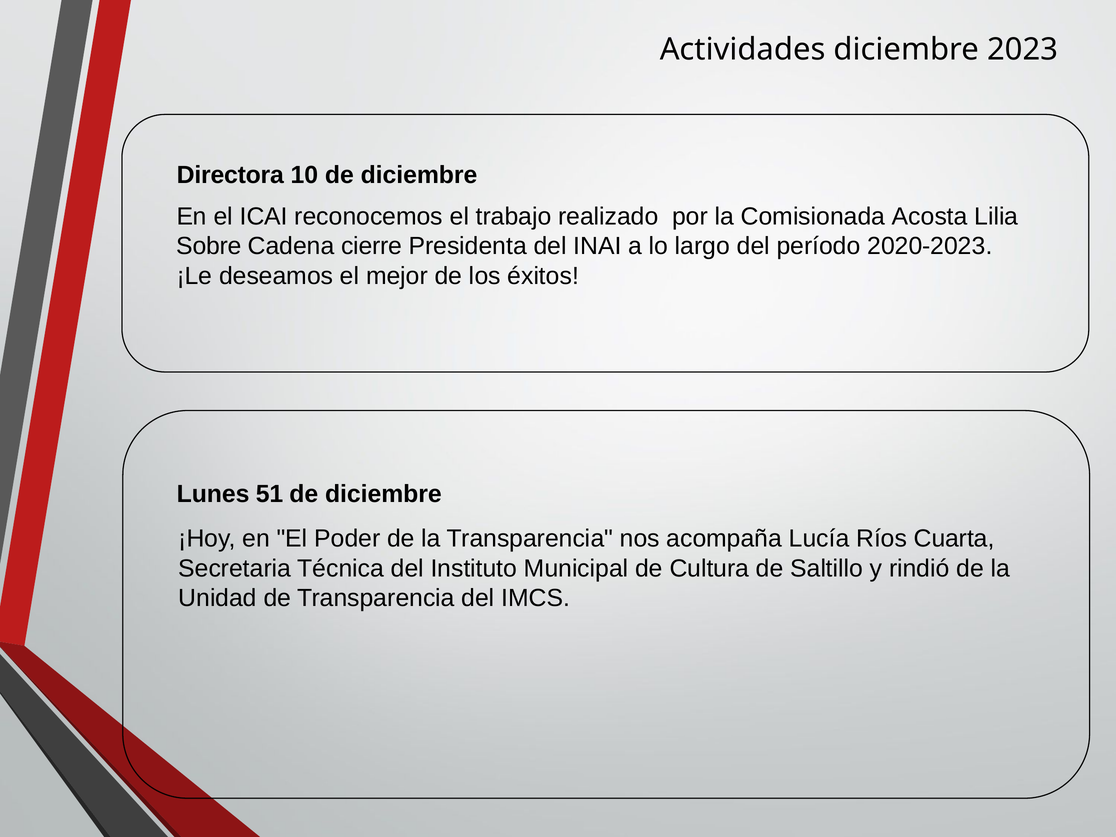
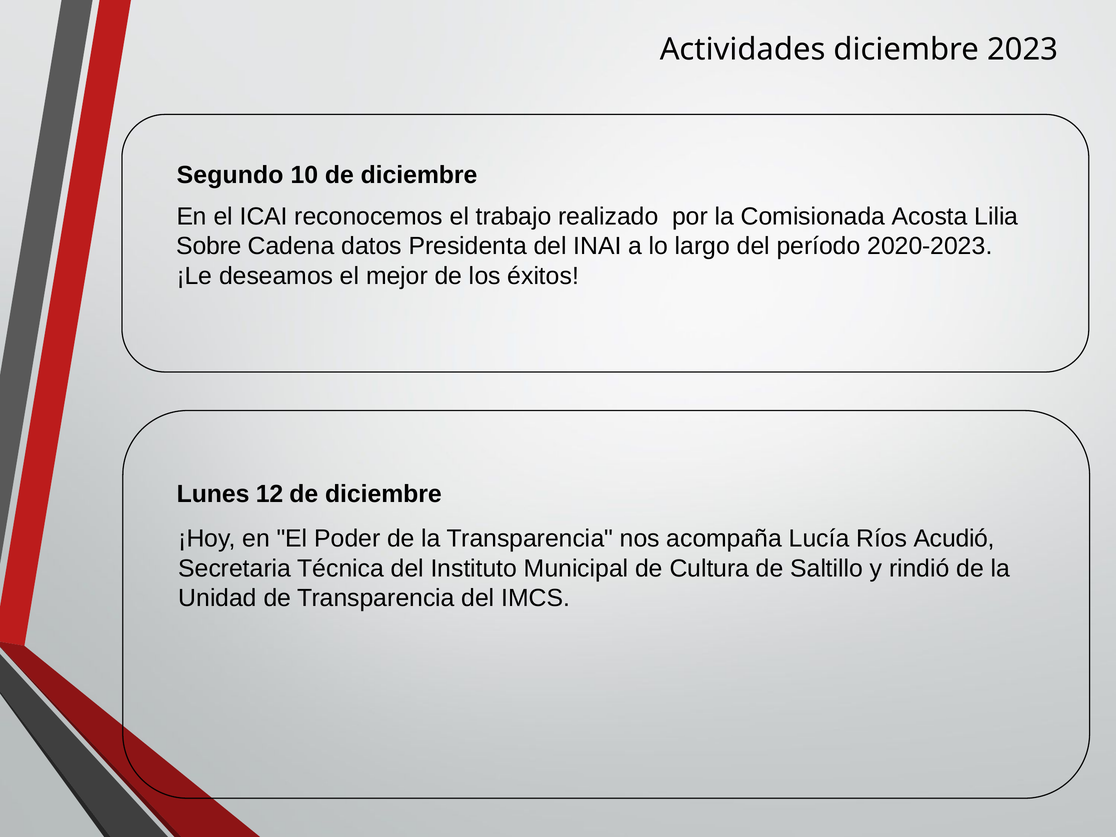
Directora: Directora -> Segundo (230, 175)
cierre: cierre -> datos (372, 246)
51: 51 -> 12 (270, 494)
Cuarta: Cuarta -> Acudió (954, 539)
